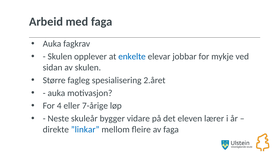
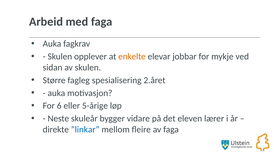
enkelte colour: blue -> orange (132, 57)
4: 4 -> 6 (59, 106)
7-årige: 7-årige -> 5-årige (95, 106)
